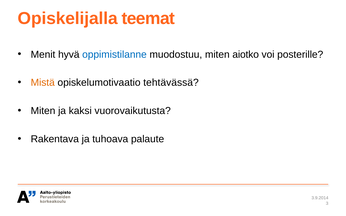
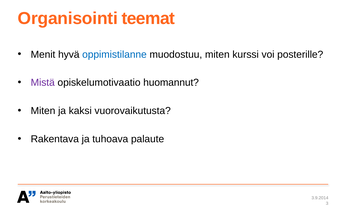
Opiskelijalla: Opiskelijalla -> Organisointi (68, 18)
aiotko: aiotko -> kurssi (246, 54)
Mistä colour: orange -> purple (43, 83)
tehtävässä: tehtävässä -> huomannut (171, 83)
